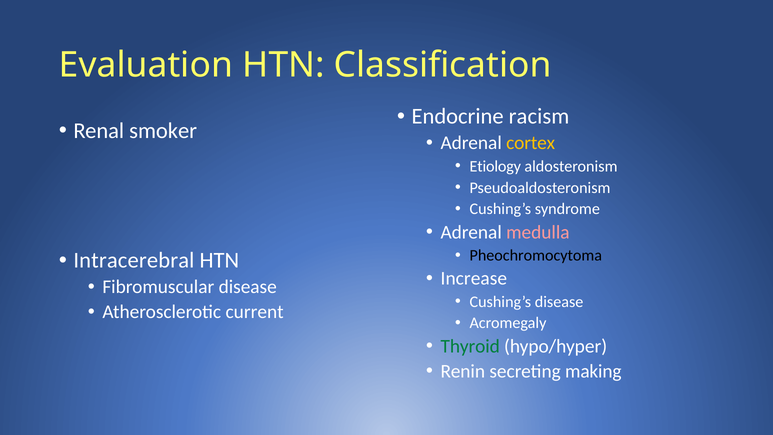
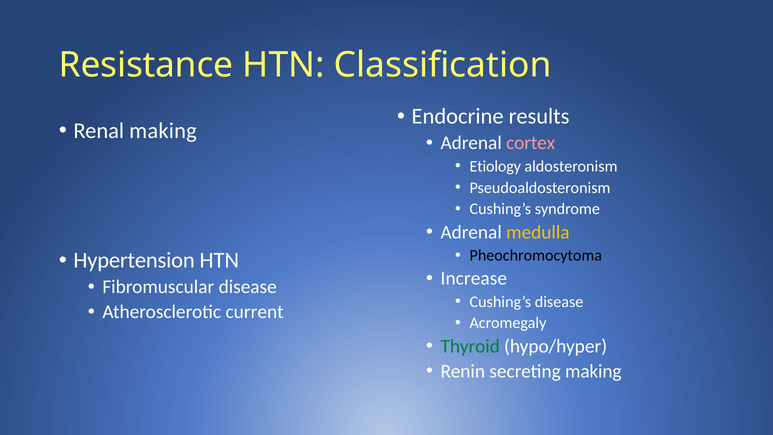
Evaluation: Evaluation -> Resistance (146, 65)
racism: racism -> results (539, 116)
Renal smoker: smoker -> making (163, 131)
cortex colour: yellow -> pink (531, 143)
medulla colour: pink -> yellow (538, 232)
Intracerebral: Intracerebral -> Hypertension (134, 260)
